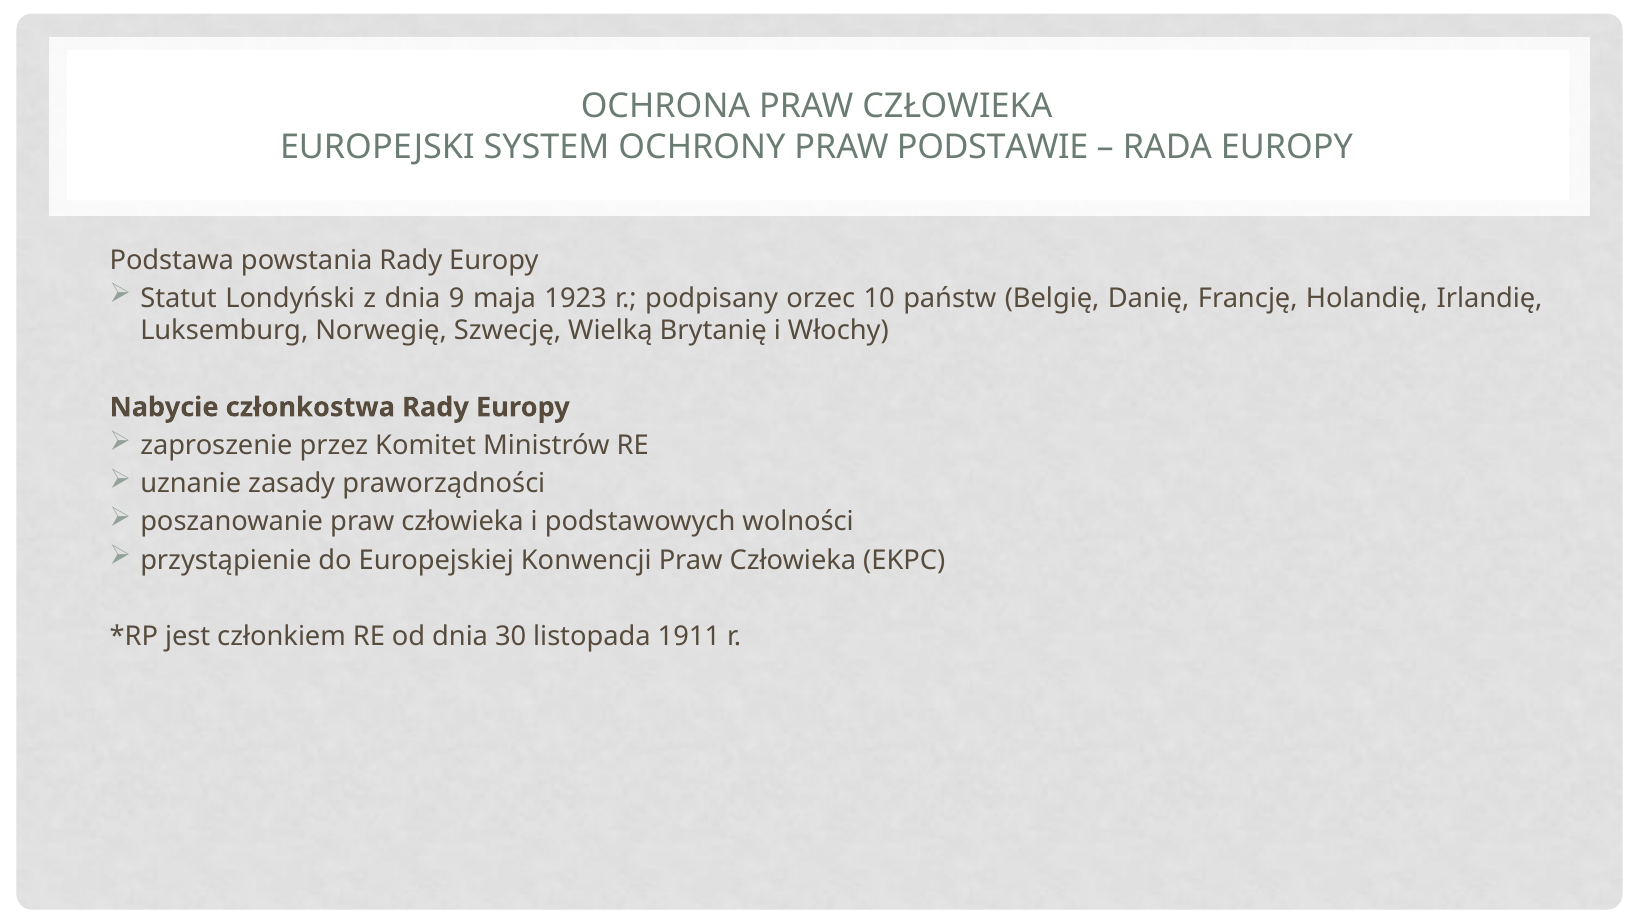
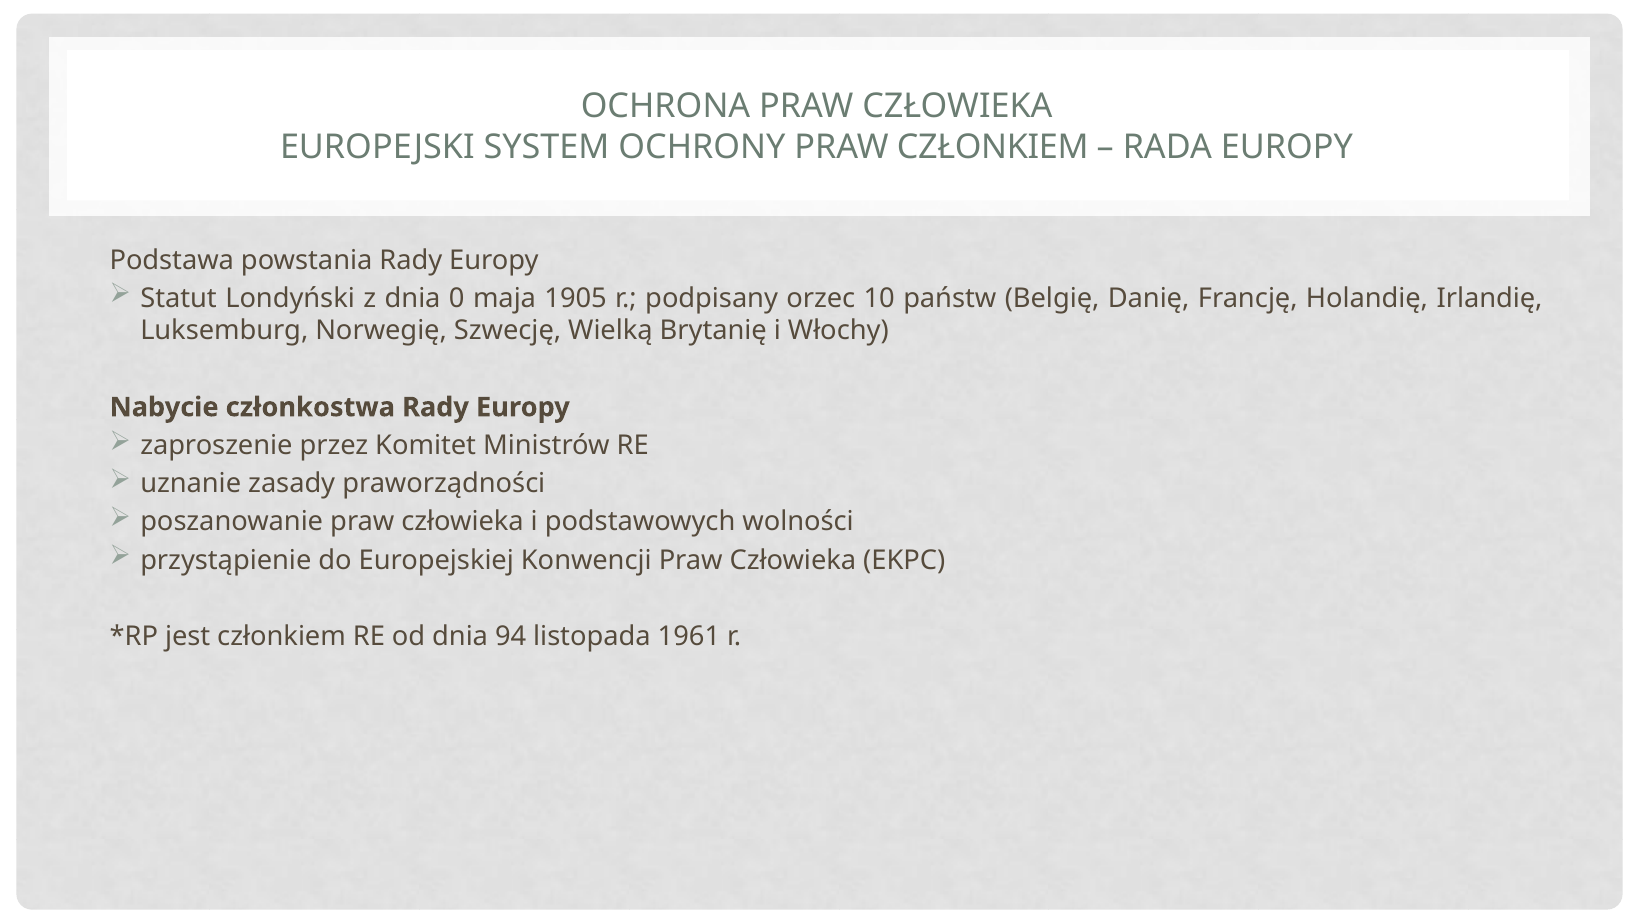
PRAW PODSTAWIE: PODSTAWIE -> CZŁONKIEM (993, 148)
9: 9 -> 0 (457, 298)
1923: 1923 -> 1905 (576, 298)
30: 30 -> 94 (511, 636)
1911: 1911 -> 1961 (689, 636)
